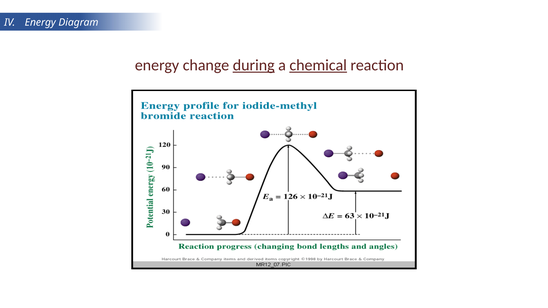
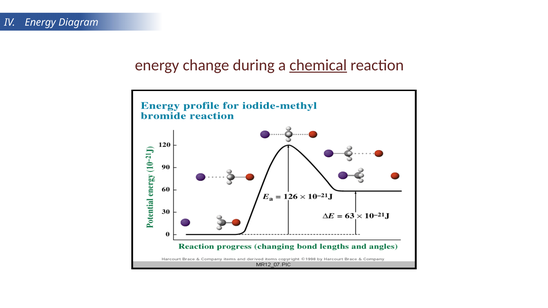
during underline: present -> none (254, 65)
